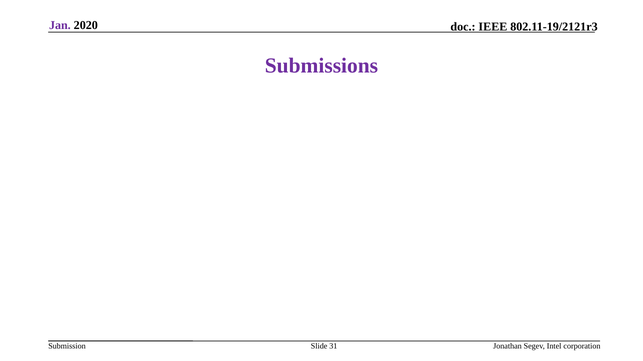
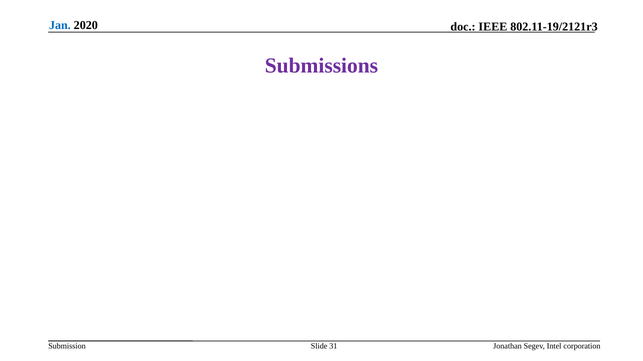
Jan colour: purple -> blue (60, 26)
